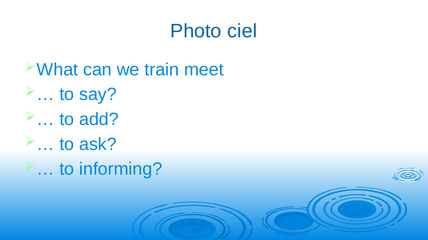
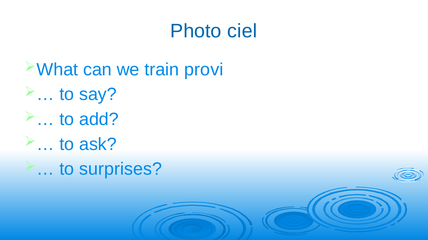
meet: meet -> provi (204, 70)
informing: informing -> surprises (121, 170)
